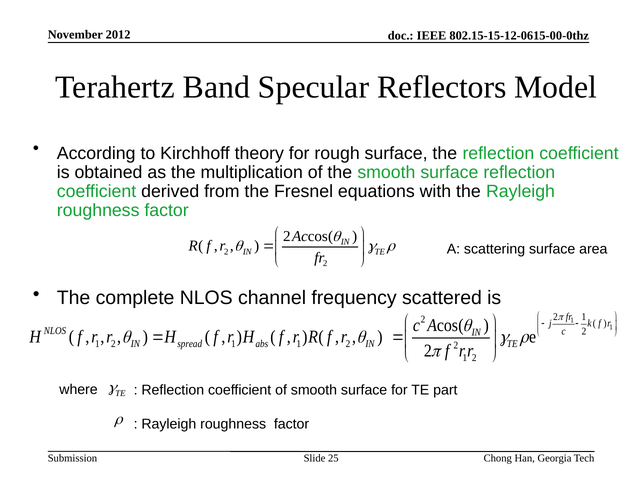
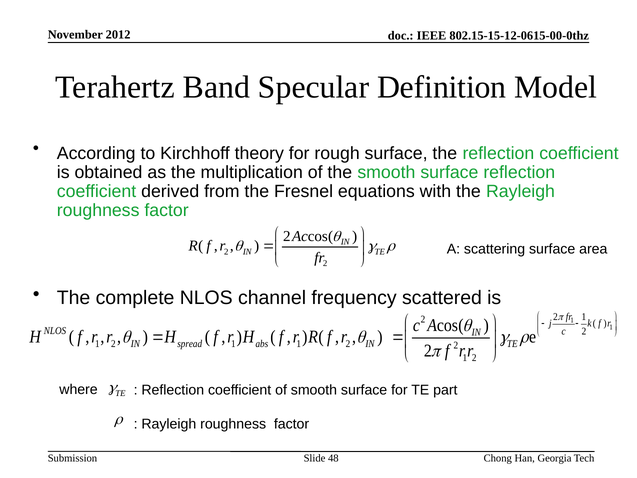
Reflectors: Reflectors -> Definition (442, 87)
25: 25 -> 48 (333, 458)
